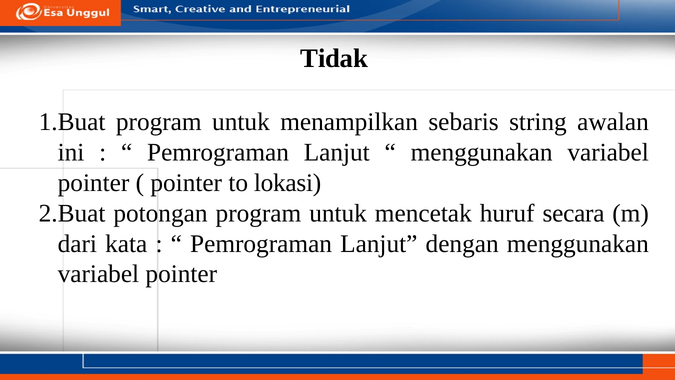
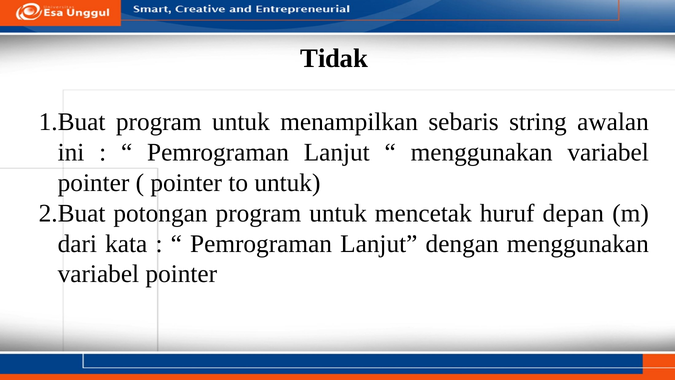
to lokasi: lokasi -> untuk (287, 183)
secara: secara -> depan (573, 213)
